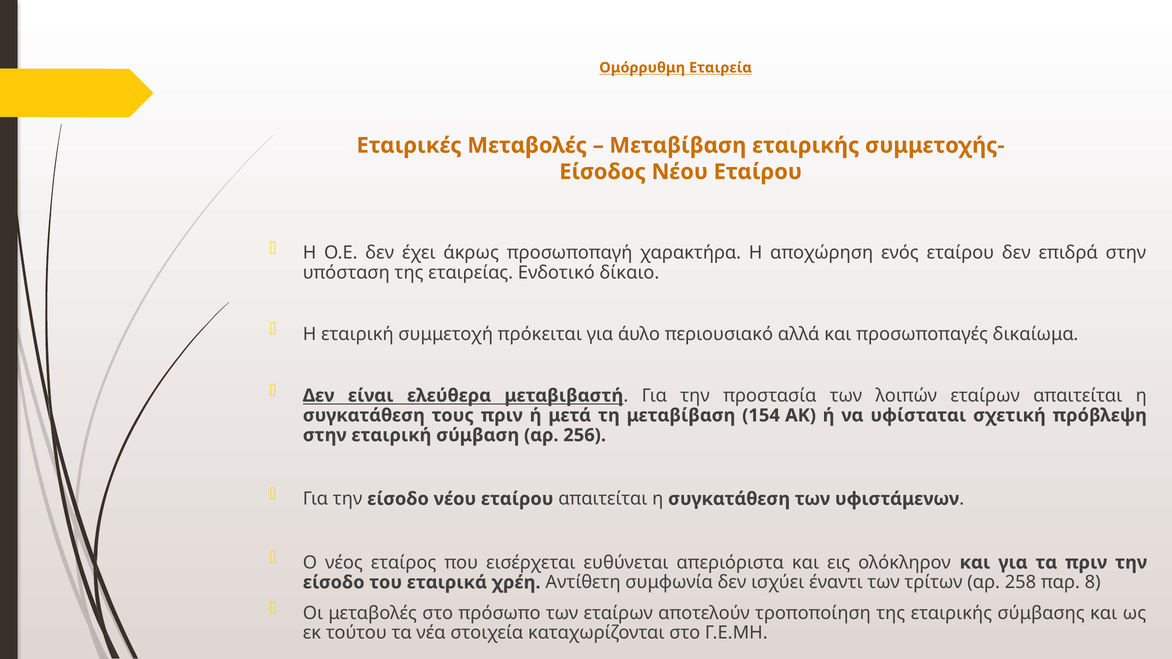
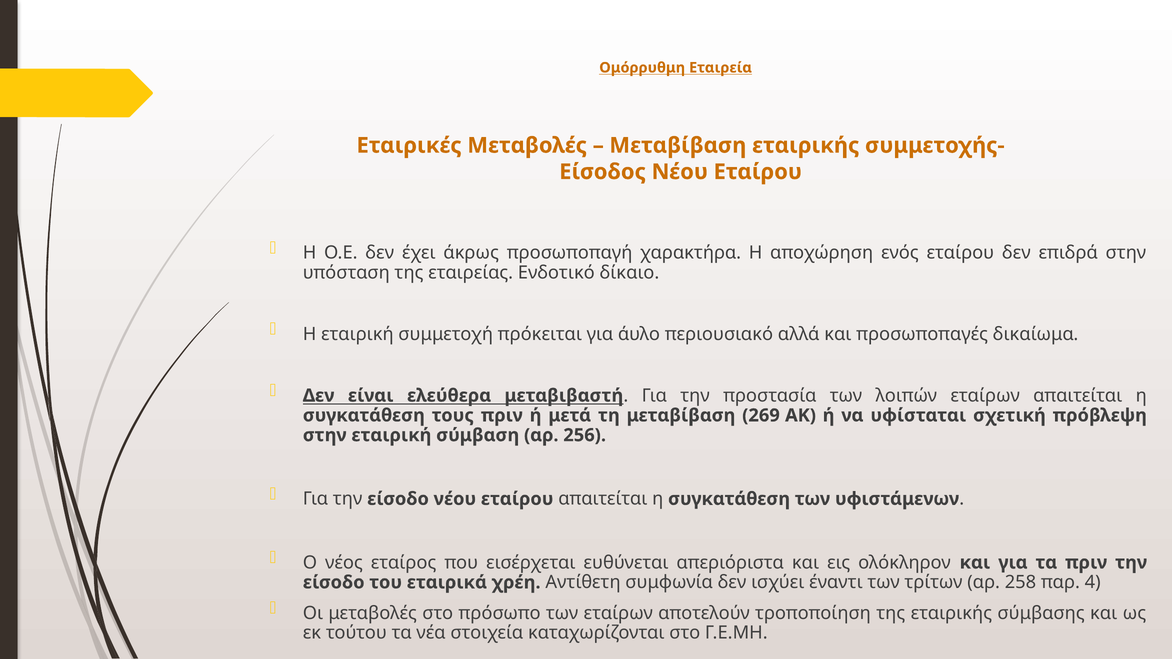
154: 154 -> 269 (761, 416)
8: 8 -> 4 (1093, 583)
